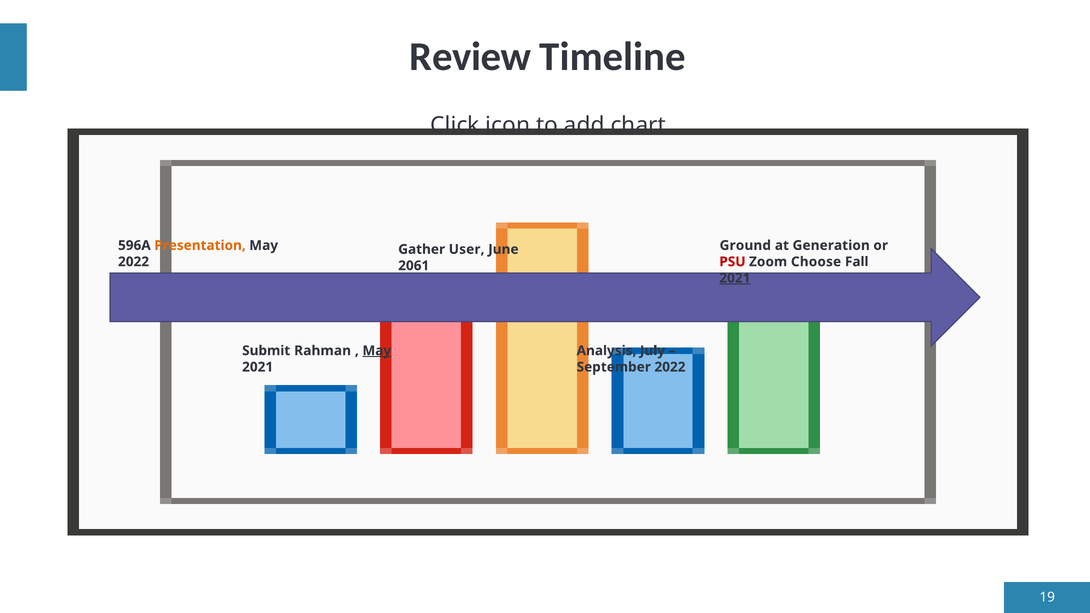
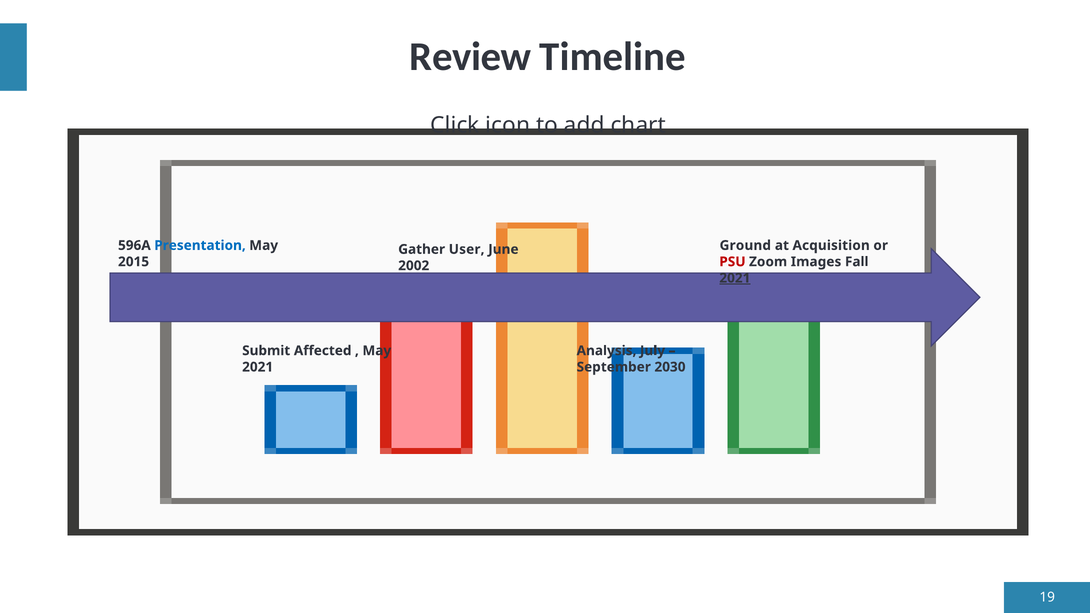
Presentation colour: orange -> blue (200, 245)
Generation: Generation -> Acquisition (831, 245)
2022: 2022 -> 2015 (134, 262)
Choose: Choose -> Images (816, 262)
2061: 2061 -> 2002 (414, 266)
Rahman: Rahman -> Affected (323, 351)
May underline: present -> none (377, 351)
September 2022: 2022 -> 2030 (670, 367)
